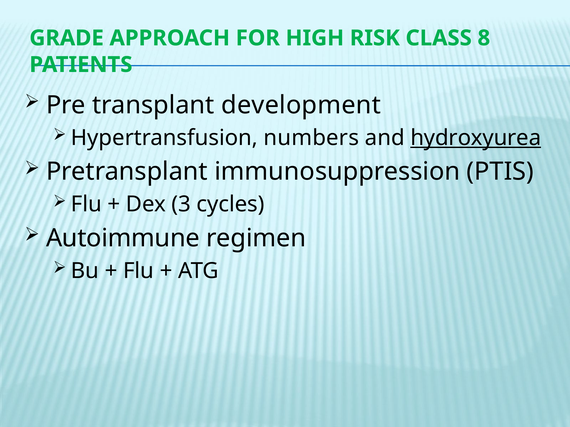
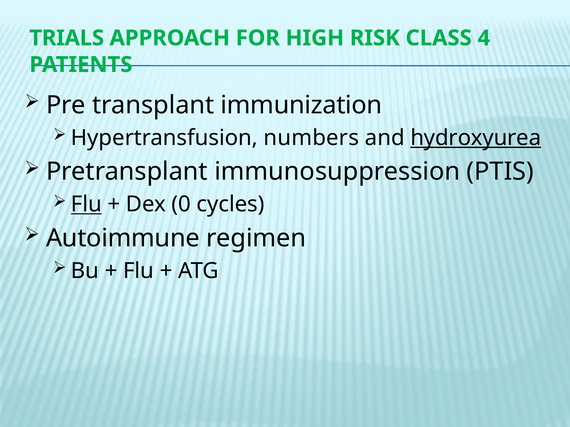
GRADE: GRADE -> TRIALS (67, 38)
8: 8 -> 4 (484, 38)
development: development -> immunization (301, 105)
Flu underline: none -> present (86, 205)
3: 3 -> 0 (181, 205)
